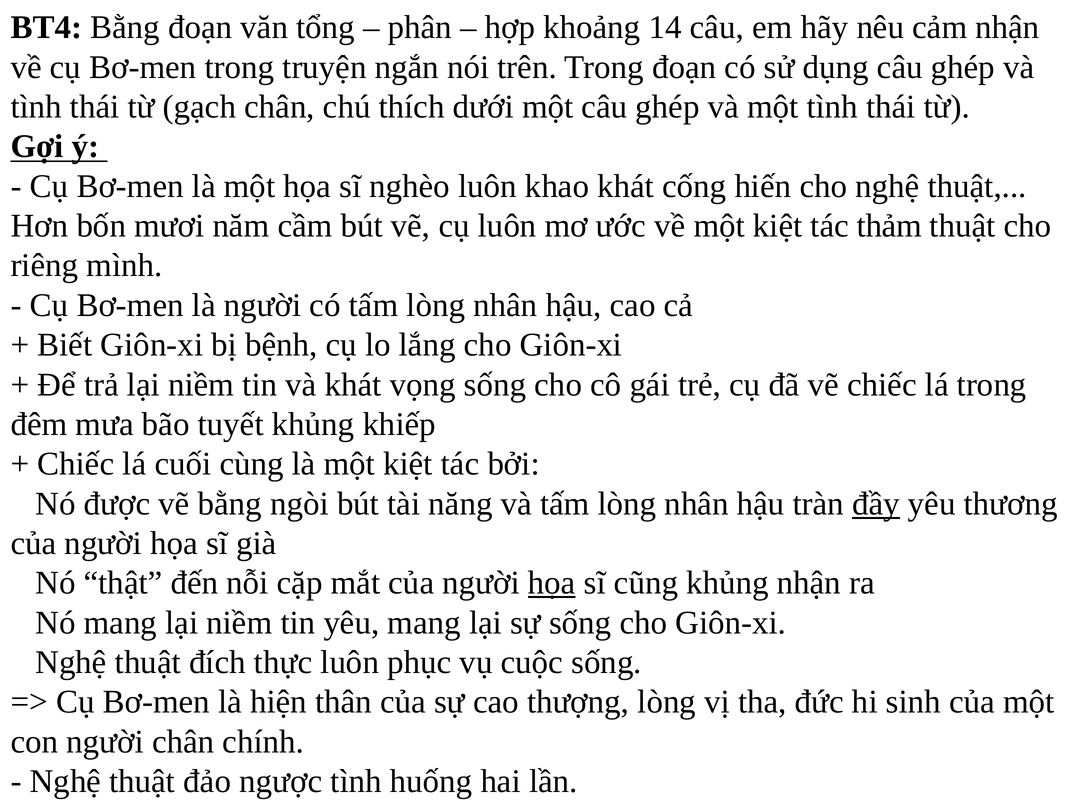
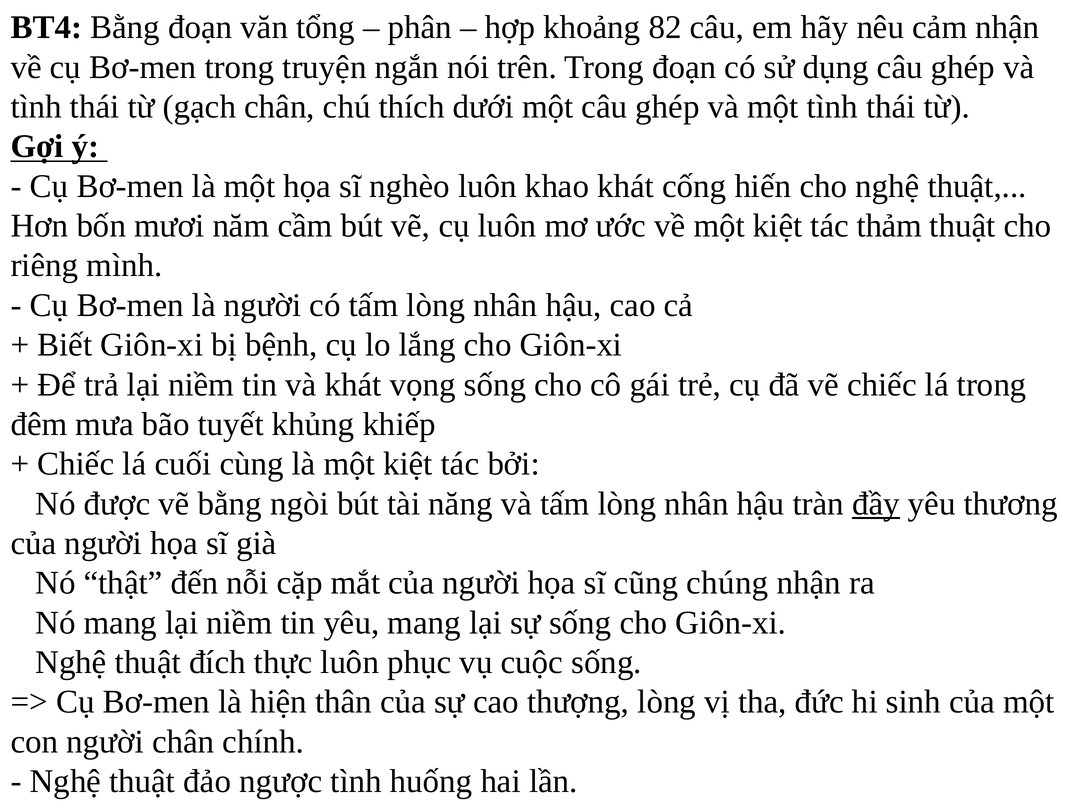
14: 14 -> 82 (665, 27)
họa underline: present -> none (552, 583)
cũng khủng: khủng -> chúng (727, 583)
